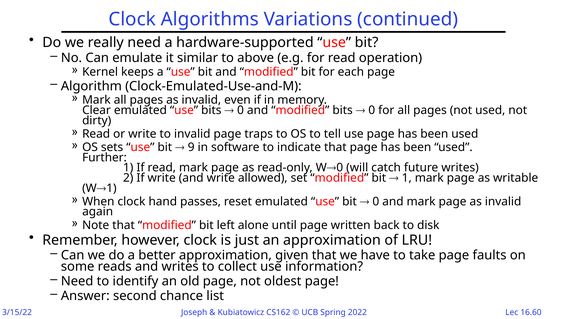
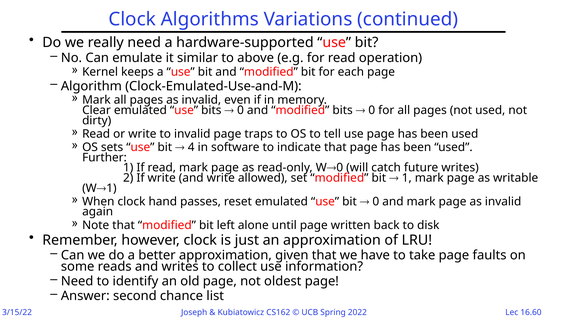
9: 9 -> 4 (191, 147)
